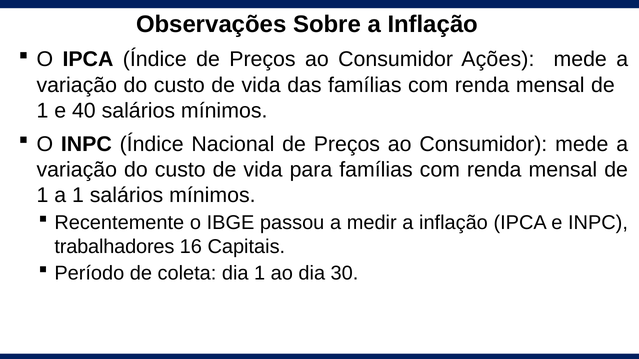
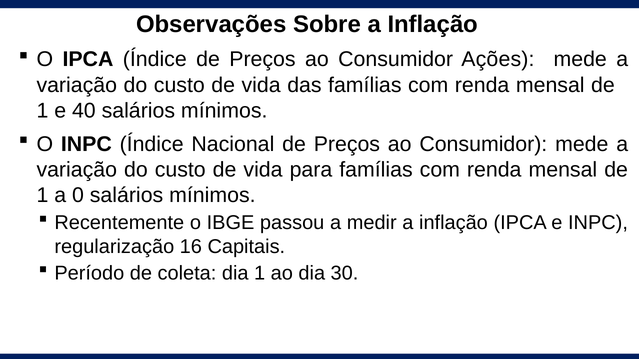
a 1: 1 -> 0 (78, 195)
trabalhadores: trabalhadores -> regularização (114, 247)
